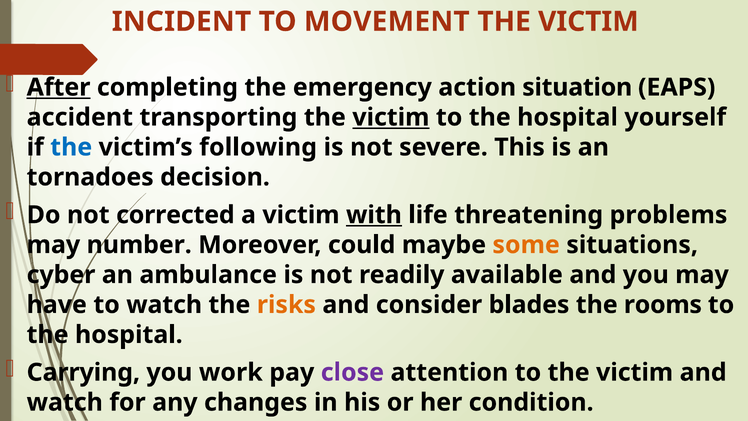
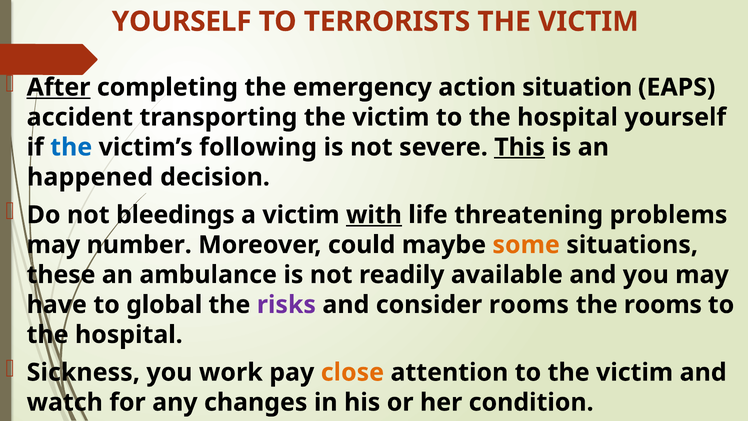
INCIDENT: INCIDENT -> YOURSELF (182, 22)
MOVEMENT: MOVEMENT -> TERRORISTS (387, 22)
victim underline: present -> none (391, 117)
This underline: none -> present (520, 147)
tornadoes: tornadoes -> happened (90, 177)
corrected: corrected -> bleedings (175, 215)
cyber: cyber -> these (61, 275)
to watch: watch -> global (164, 305)
risks colour: orange -> purple (286, 305)
consider blades: blades -> rooms (529, 305)
Carrying: Carrying -> Sickness (83, 372)
close colour: purple -> orange (352, 372)
